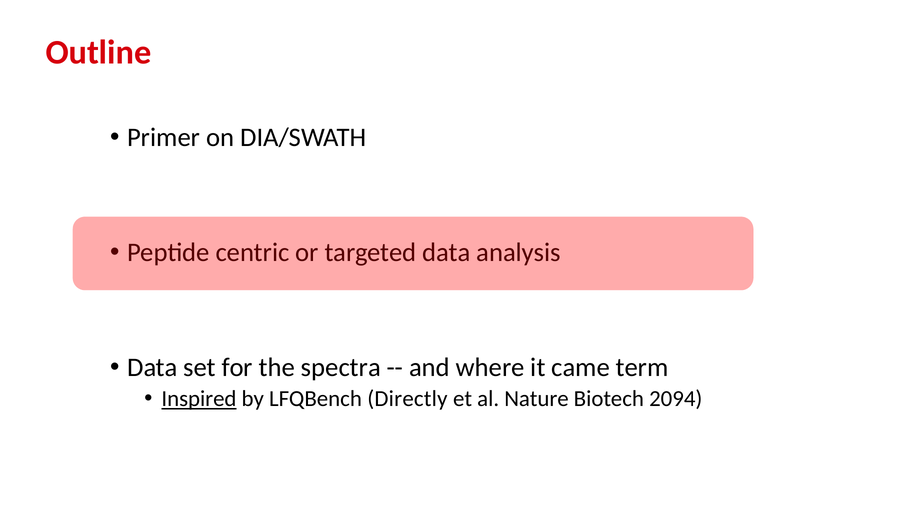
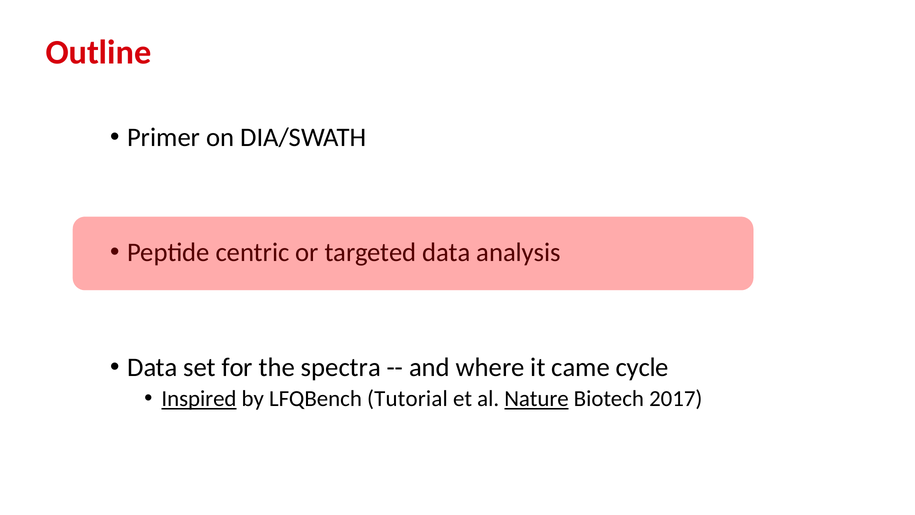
term: term -> cycle (642, 367)
Directly: Directly -> Tutorial (407, 399)
Nature underline: none -> present (536, 399)
2094: 2094 -> 2017 (676, 399)
